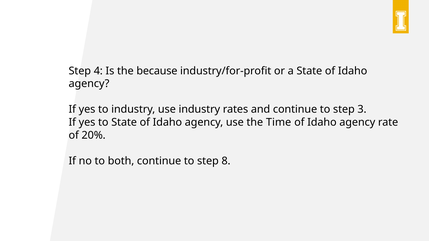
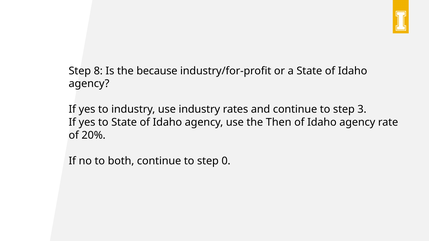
4: 4 -> 8 (98, 71)
Time: Time -> Then (279, 122)
8: 8 -> 0 (226, 161)
